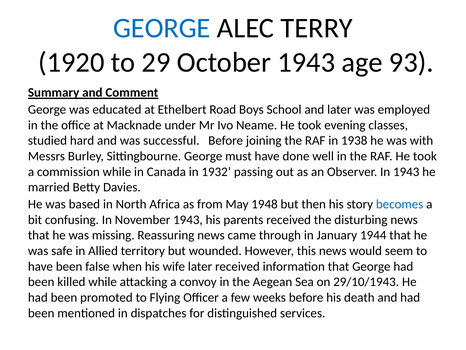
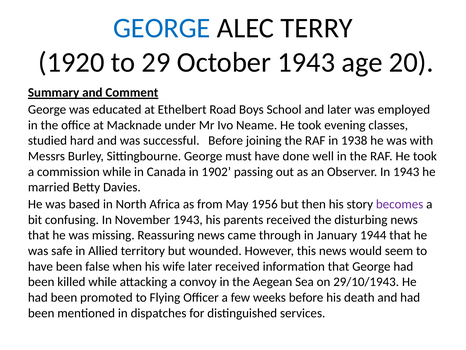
93: 93 -> 20 (411, 62)
1932: 1932 -> 1902 (216, 172)
1948: 1948 -> 1956 (265, 204)
becomes colour: blue -> purple (400, 204)
